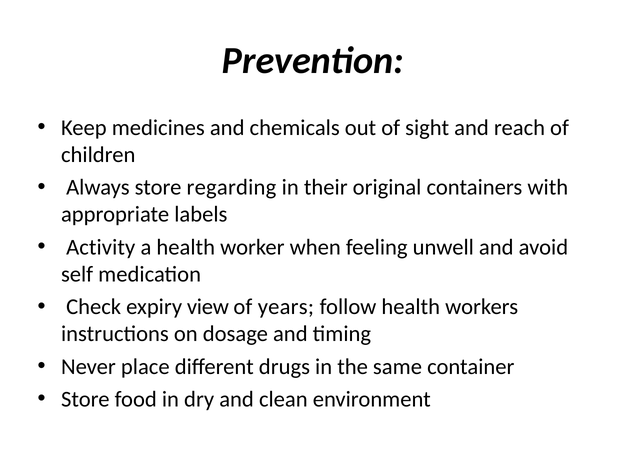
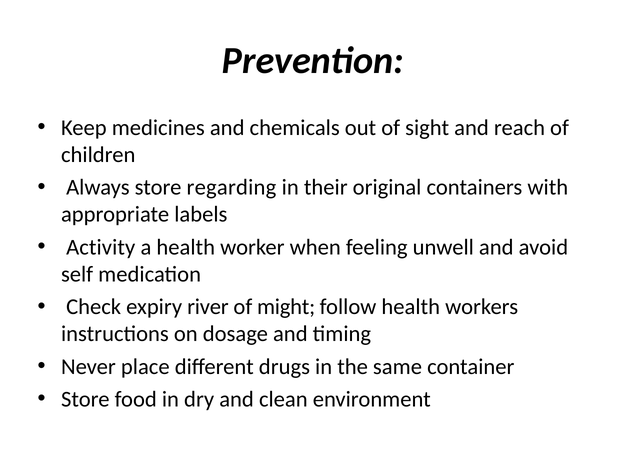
view: view -> river (208, 307)
years: years -> might (286, 307)
